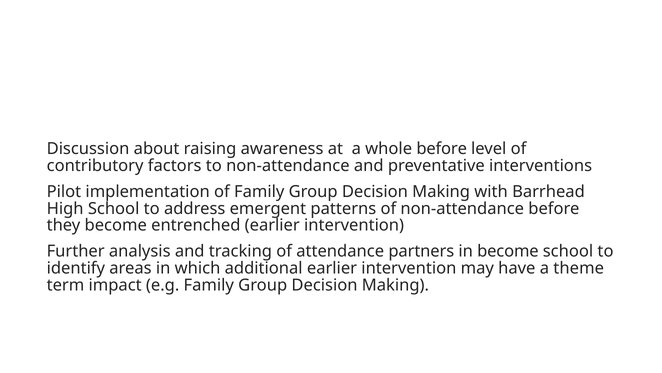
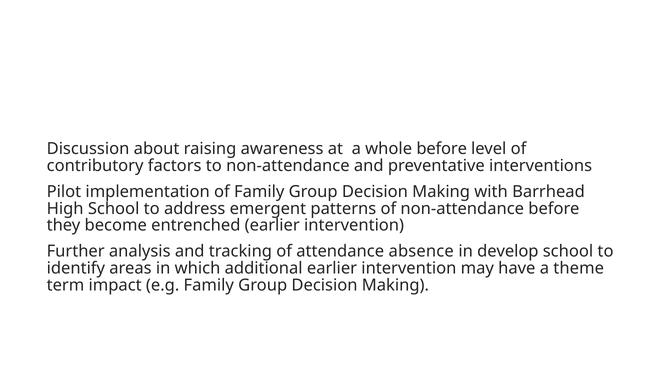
partners: partners -> absence (421, 251)
in become: become -> develop (508, 251)
